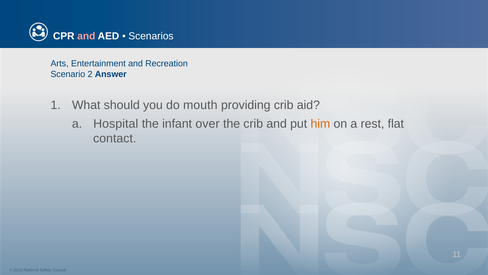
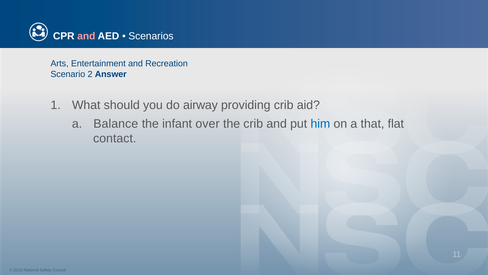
mouth: mouth -> airway (200, 105)
Hospital: Hospital -> Balance (116, 124)
him colour: orange -> blue (320, 124)
rest: rest -> that (372, 124)
